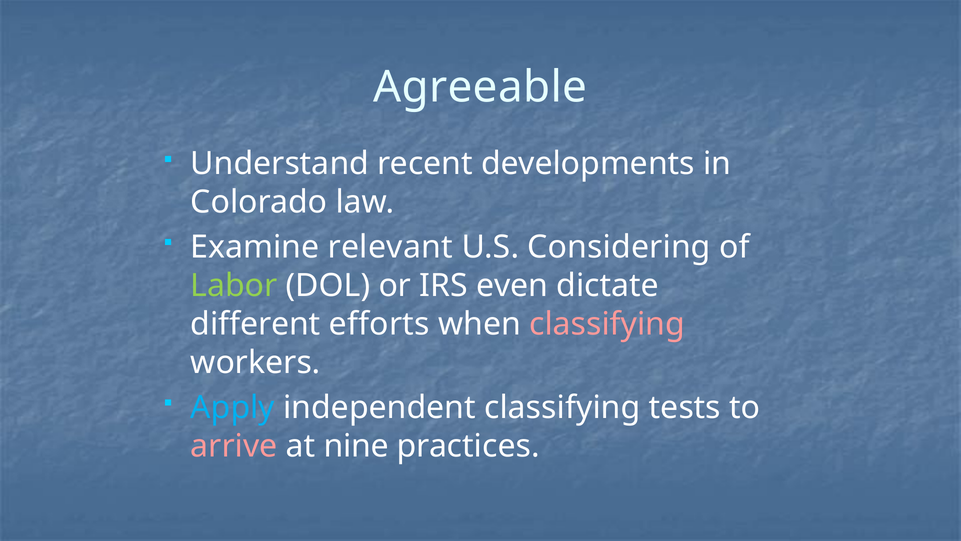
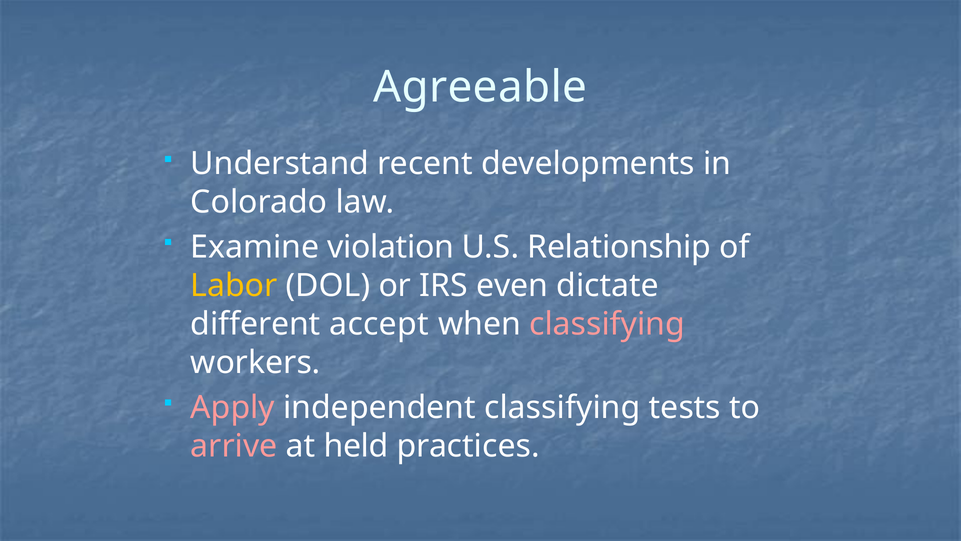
relevant: relevant -> violation (391, 247)
Considering: Considering -> Relationship (619, 247)
Labor colour: light green -> yellow (234, 285)
efforts: efforts -> accept (379, 324)
Apply colour: light blue -> pink (233, 407)
nine: nine -> held (356, 446)
